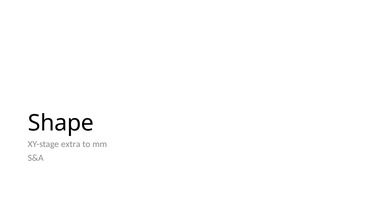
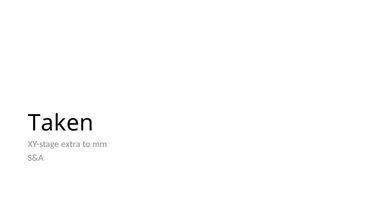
Shape: Shape -> Taken (61, 123)
